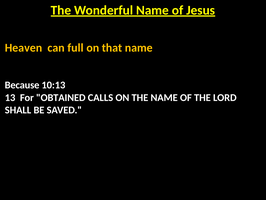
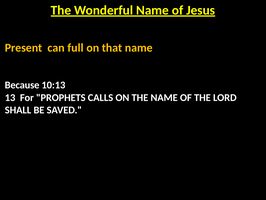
Heaven: Heaven -> Present (24, 48)
OBTAINED: OBTAINED -> PROPHETS (61, 97)
